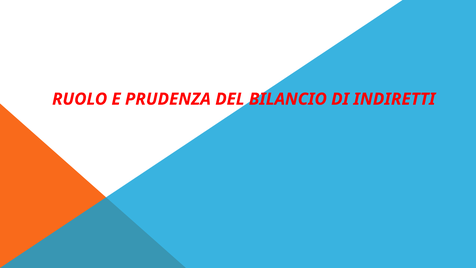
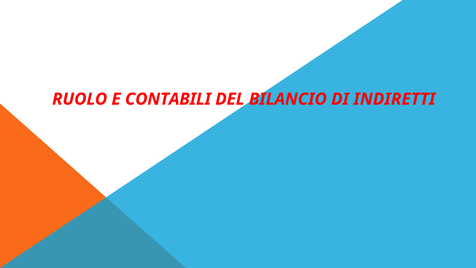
PRUDENZA: PRUDENZA -> CONTABILI (168, 99)
